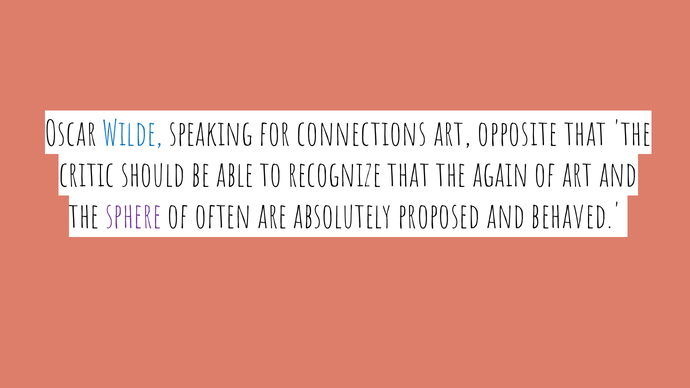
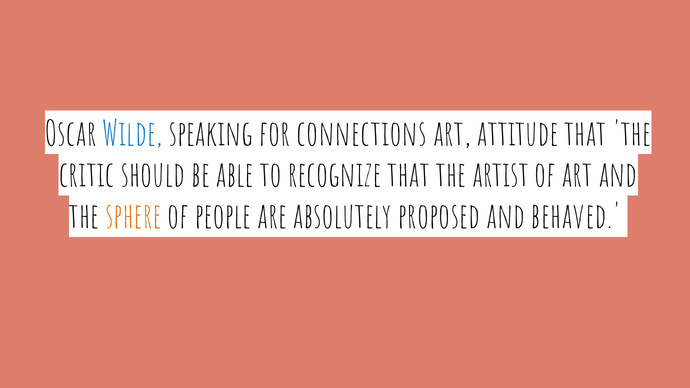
opposite: opposite -> attitude (518, 134)
again: again -> artist (500, 176)
sphere colour: purple -> orange (133, 217)
often: often -> people (223, 217)
